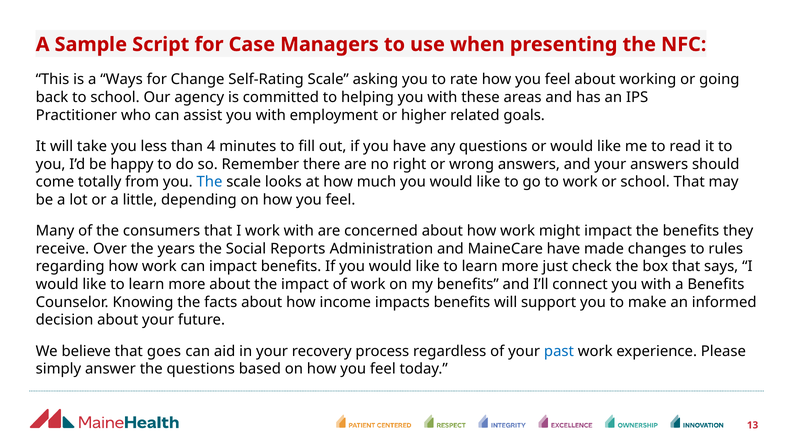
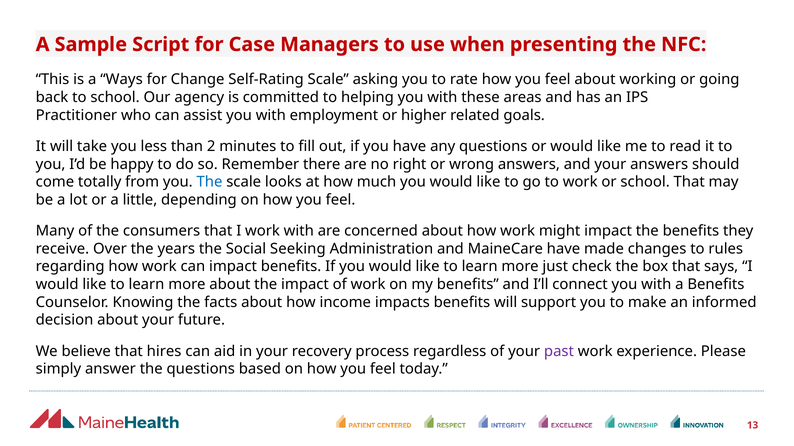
4: 4 -> 2 (211, 146)
Reports: Reports -> Seeking (298, 249)
goes: goes -> hires (164, 352)
past colour: blue -> purple (559, 352)
